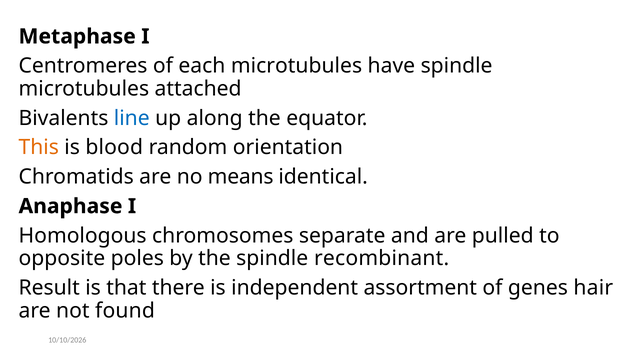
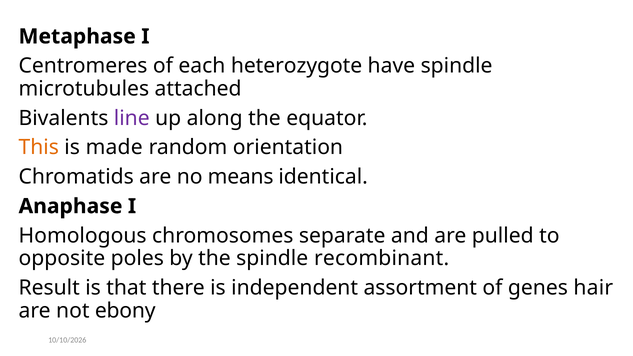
each microtubules: microtubules -> heterozygote (297, 66)
line colour: blue -> purple (132, 118)
blood: blood -> made (114, 147)
found: found -> ebony (125, 311)
